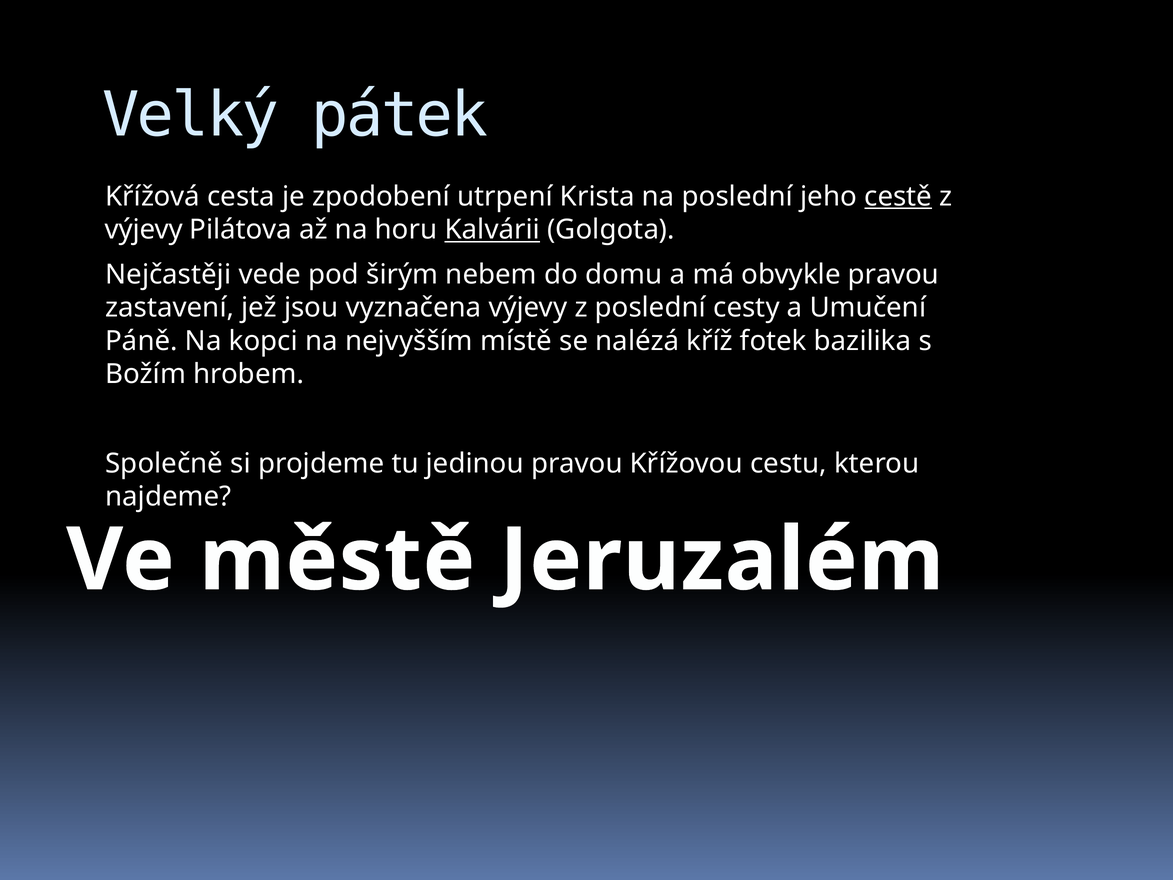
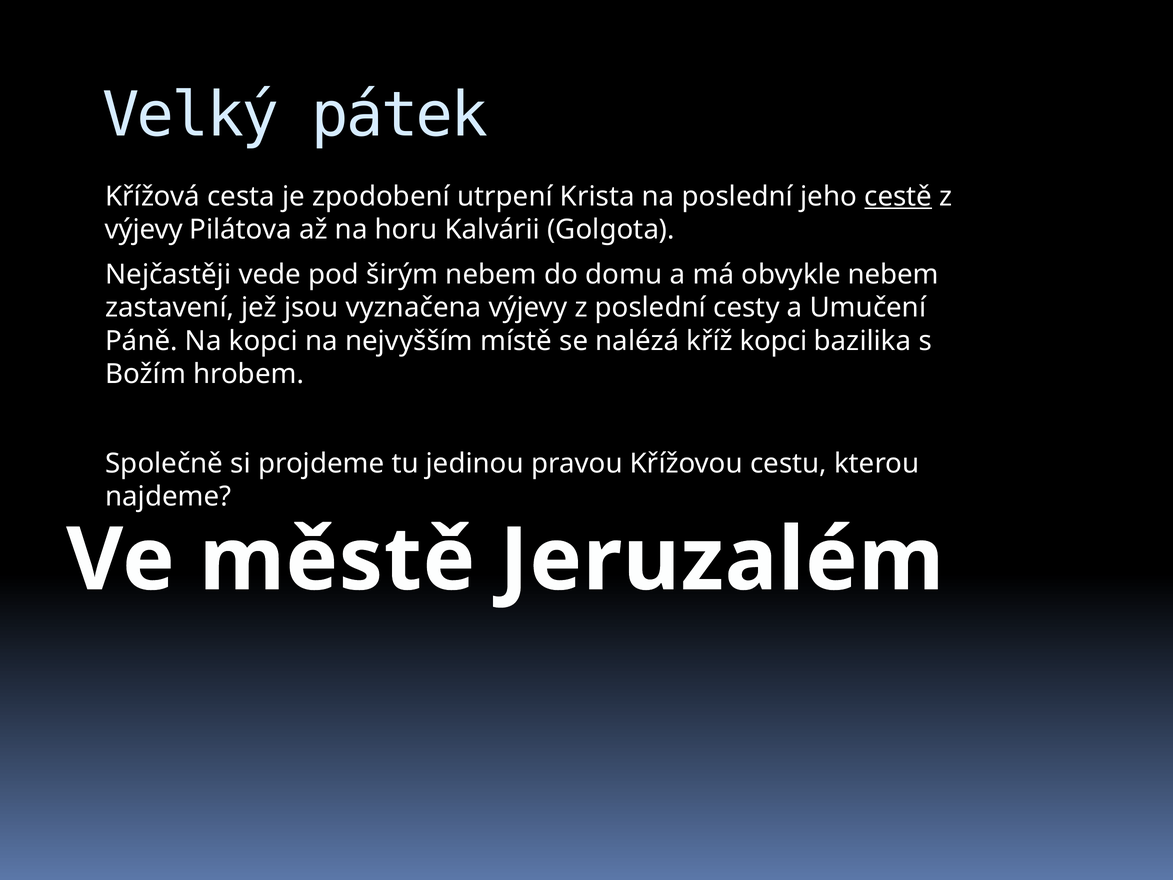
Kalvárii underline: present -> none (492, 230)
obvykle pravou: pravou -> nebem (893, 274)
kříž fotek: fotek -> kopci (773, 341)
